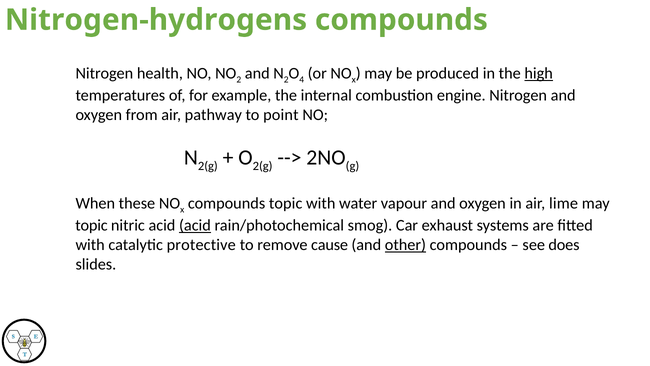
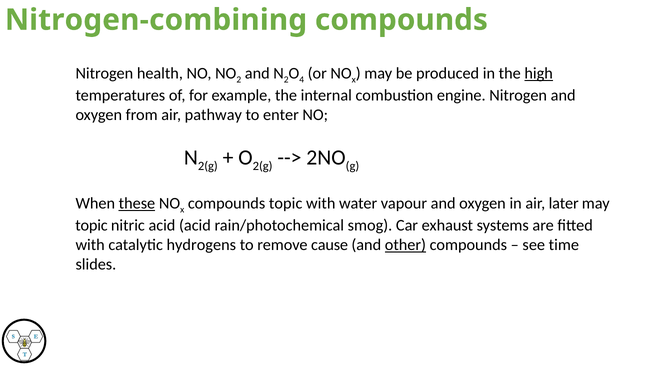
Nitrogen-hydrogens: Nitrogen-hydrogens -> Nitrogen-combining (156, 20)
point: point -> enter (281, 115)
these underline: none -> present (137, 203)
lime: lime -> later (564, 203)
acid underline: present -> none (195, 225)
protective: protective -> hydrogens (201, 245)
does: does -> time (564, 245)
